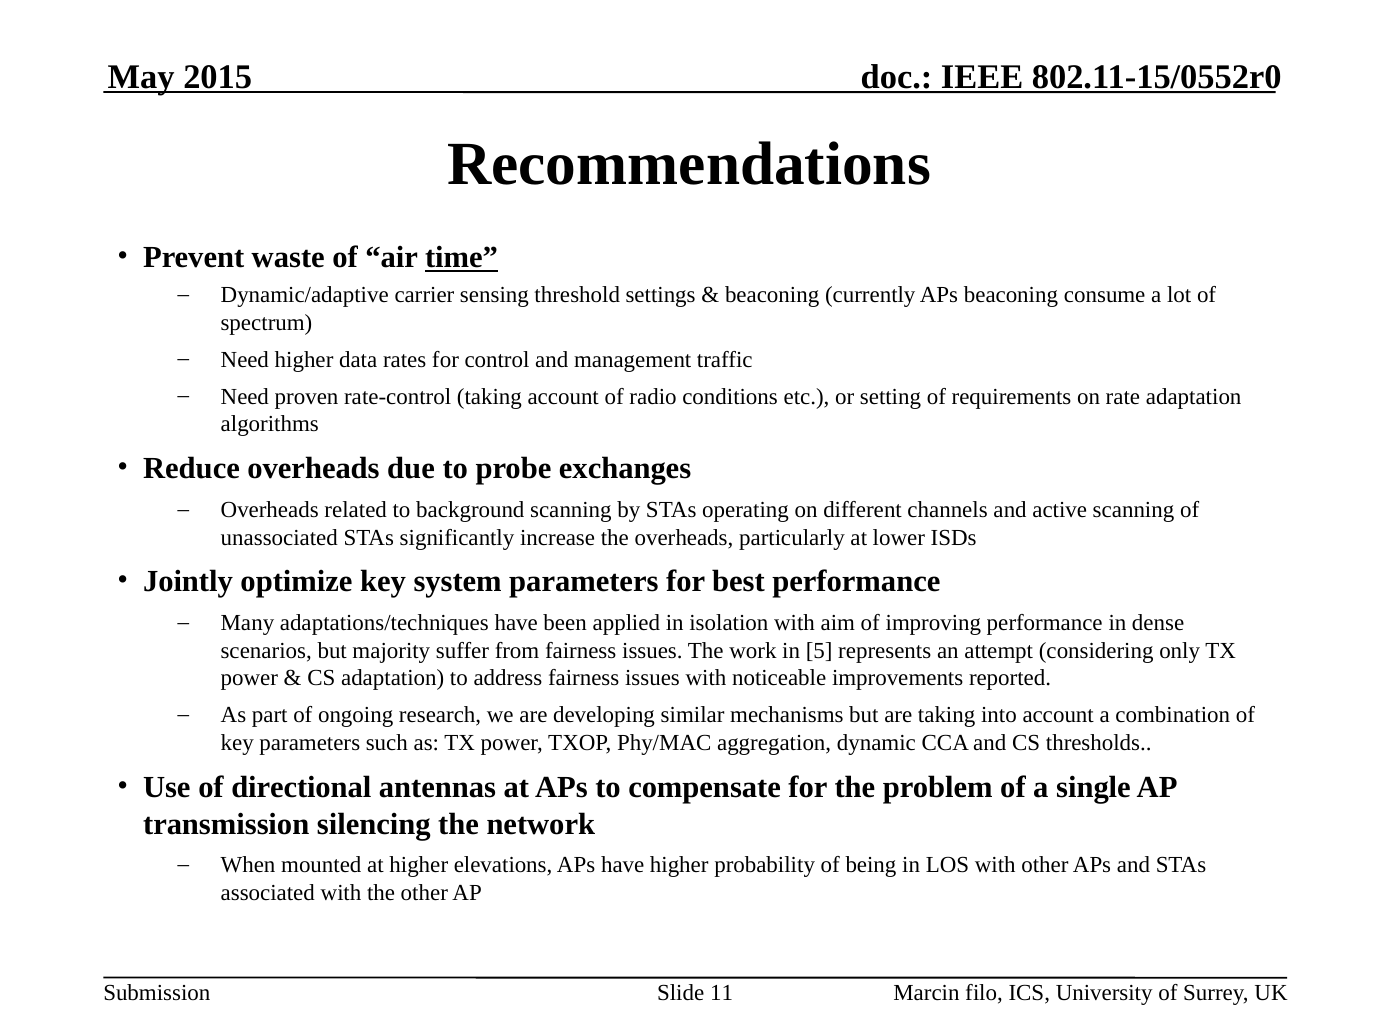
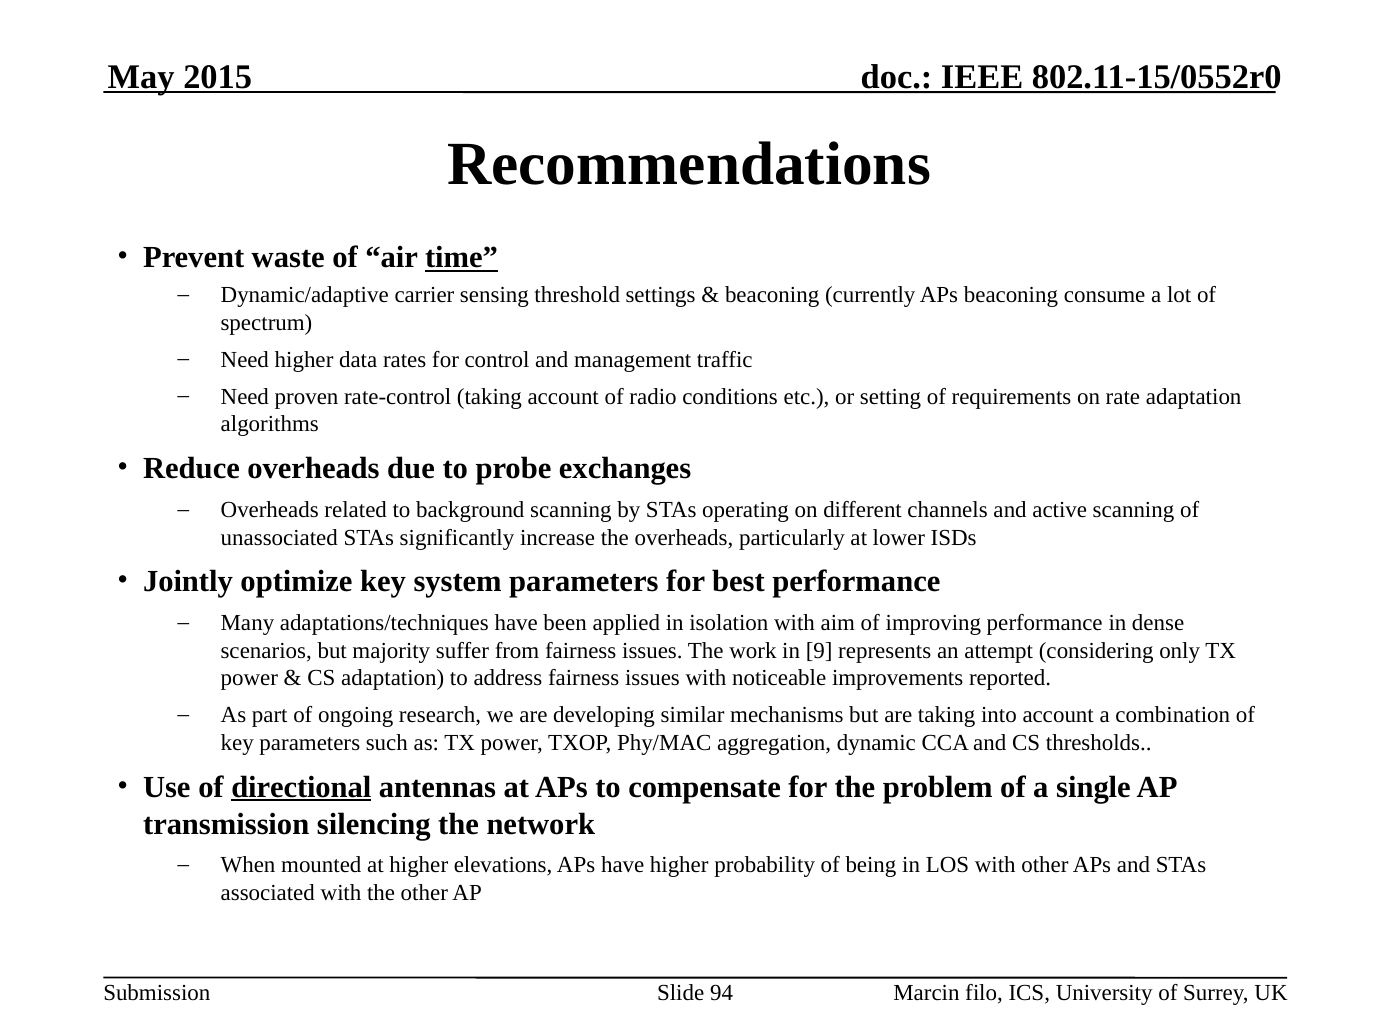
5: 5 -> 9 (819, 650)
directional underline: none -> present (301, 787)
11: 11 -> 94 (722, 992)
